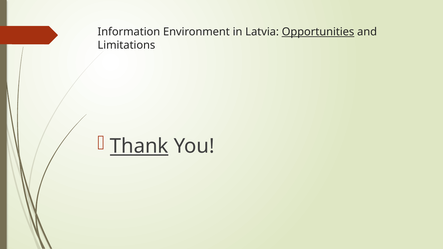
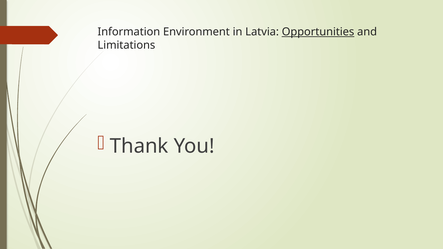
Thank underline: present -> none (139, 146)
